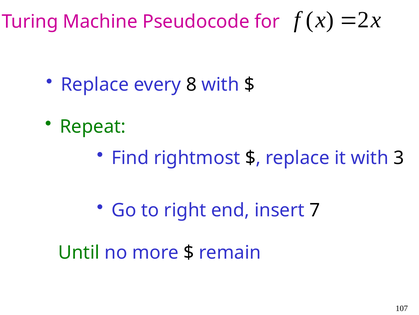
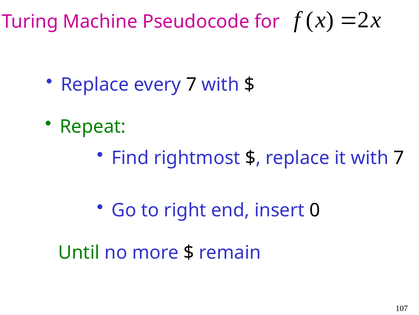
every 8: 8 -> 7 (191, 84)
with 3: 3 -> 7 (399, 158)
7: 7 -> 0 (315, 210)
